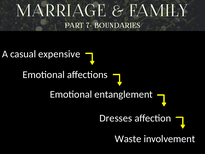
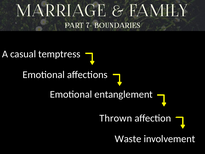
expensive: expensive -> temptress (59, 54)
Dresses: Dresses -> Thrown (116, 118)
